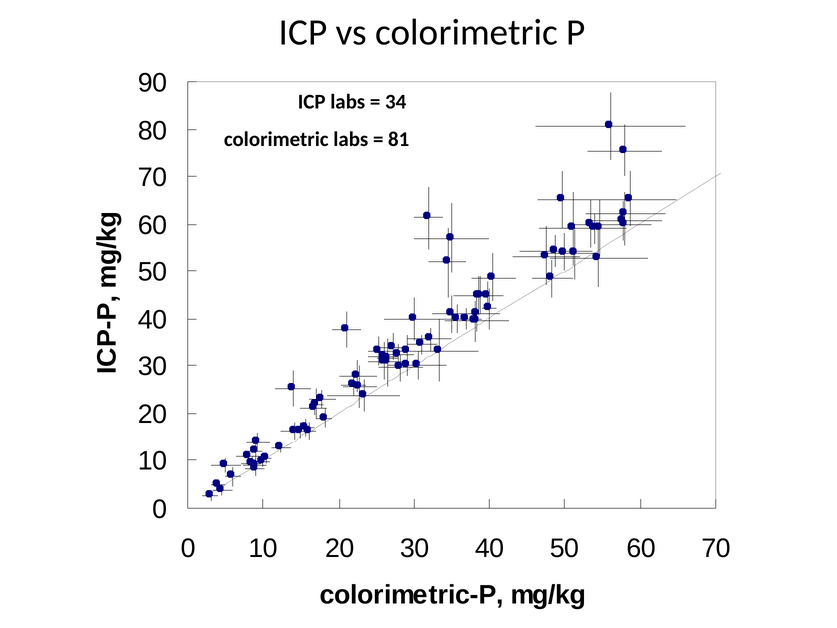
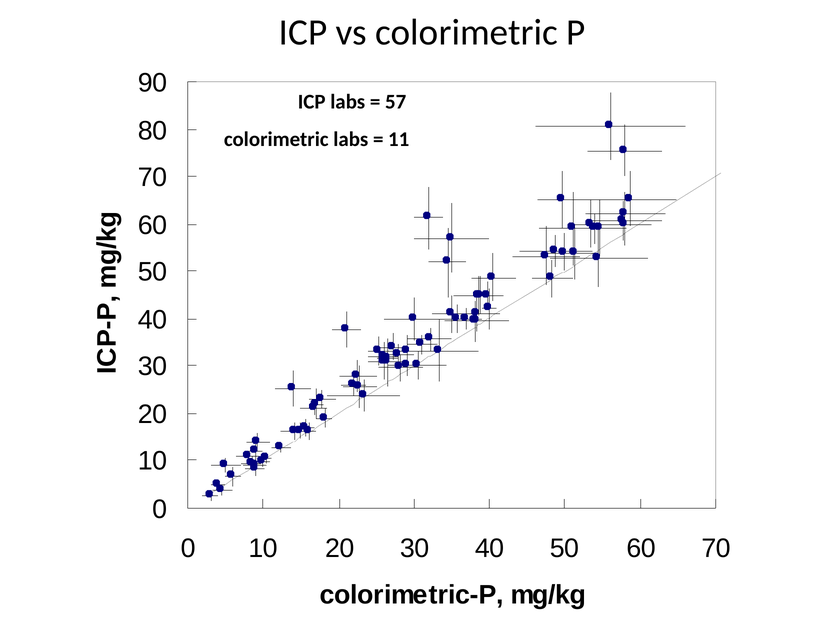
34: 34 -> 57 (396, 102)
81: 81 -> 11 (399, 139)
